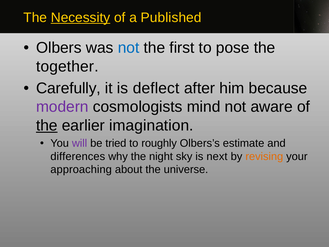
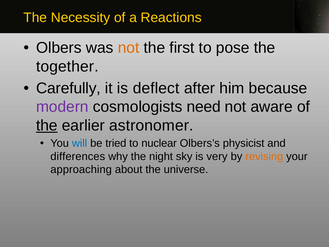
Necessity underline: present -> none (81, 17)
Published: Published -> Reactions (171, 17)
not colour: blue -> orange (129, 48)
mind: mind -> need (204, 107)
imagination: imagination -> astronomer (151, 125)
will colour: purple -> blue (80, 143)
roughly: roughly -> nuclear (159, 143)
estimate: estimate -> physicist (244, 143)
next: next -> very (217, 156)
